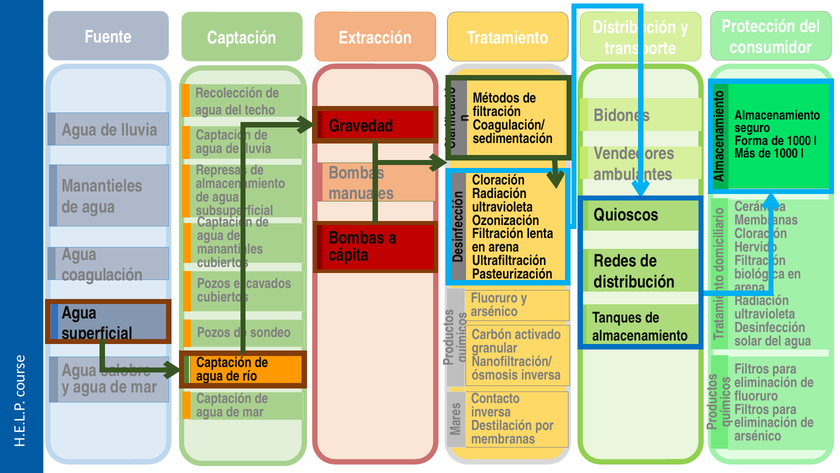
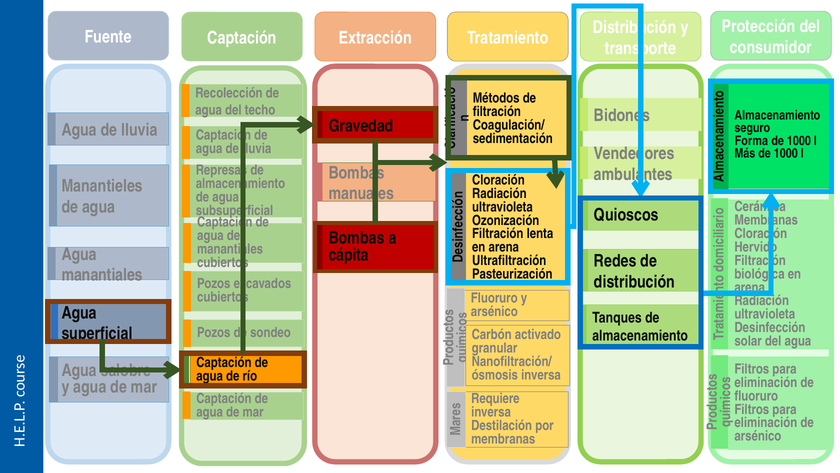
coagulación: coagulación -> manantiales (102, 275)
Contacto: Contacto -> Requiere (495, 398)
